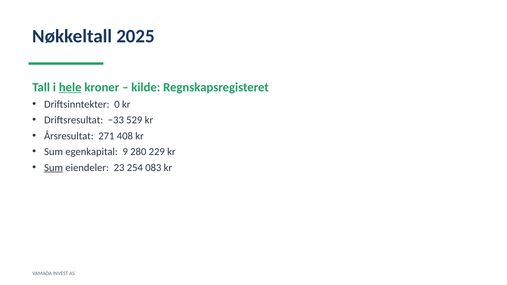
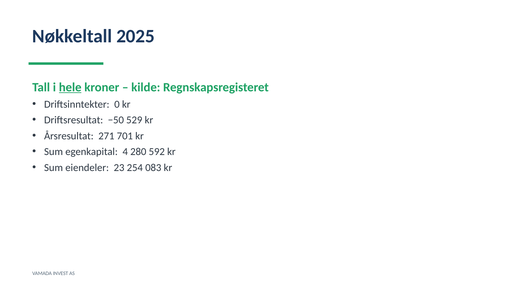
−33: −33 -> −50 (116, 120)
408: 408 -> 701 (125, 136)
9: 9 -> 4 (125, 152)
229: 229 -> 592 (157, 152)
Sum underline: present -> none (54, 168)
